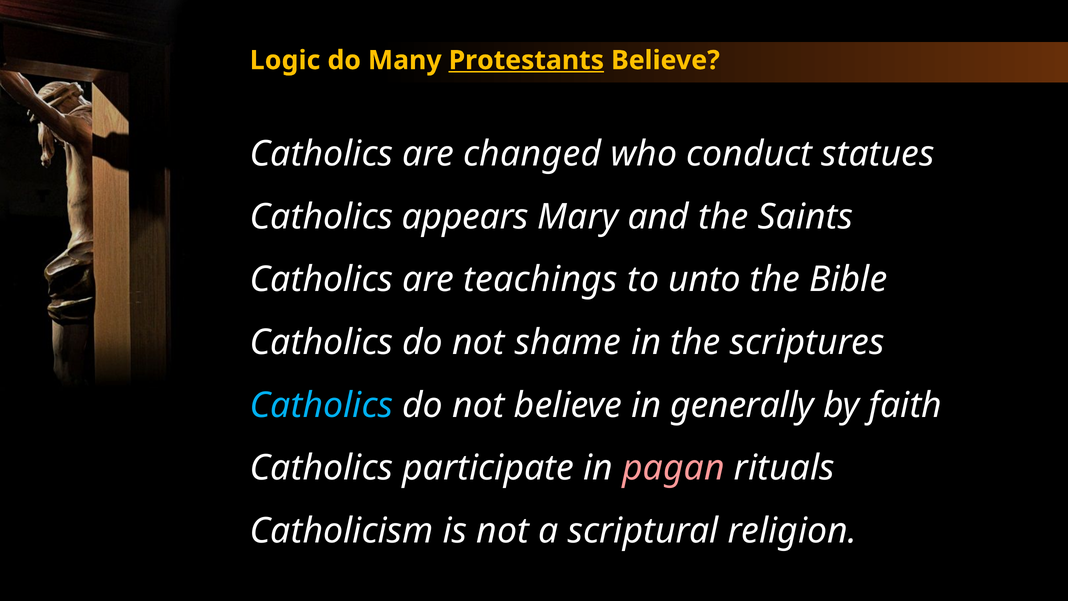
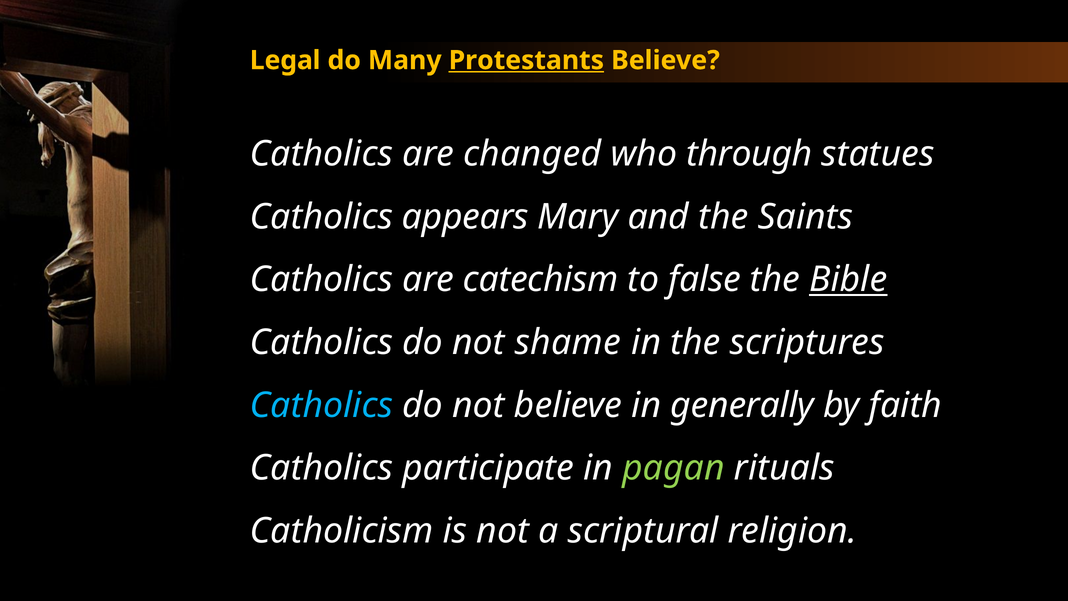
Logic: Logic -> Legal (285, 60)
conduct: conduct -> through (749, 154)
teachings: teachings -> catechism (541, 280)
unto: unto -> false (705, 280)
Bible underline: none -> present (848, 280)
pagan colour: pink -> light green (674, 468)
